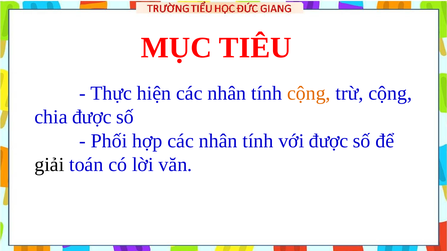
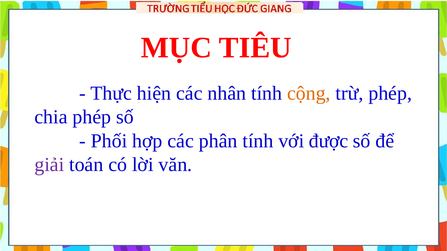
trừ cộng: cộng -> phép (390, 93)
chia được: được -> phép (92, 117)
hợp các nhân: nhân -> phân (218, 141)
giải colour: black -> purple (49, 165)
